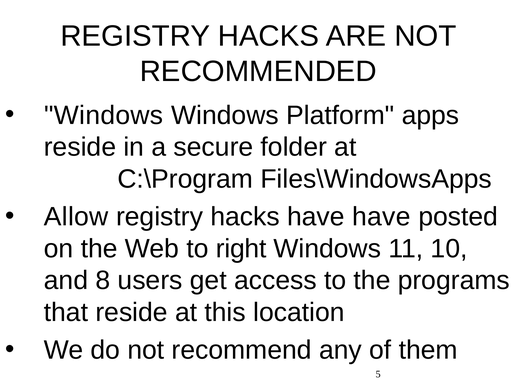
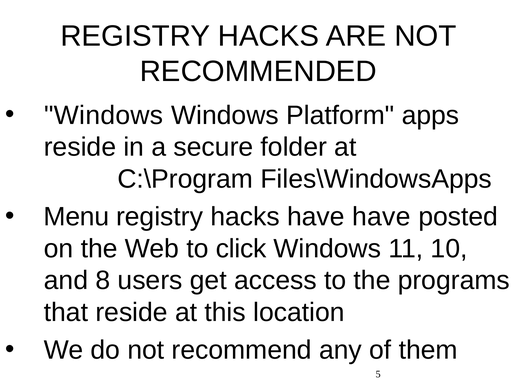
Allow: Allow -> Menu (76, 217)
right: right -> click (241, 248)
